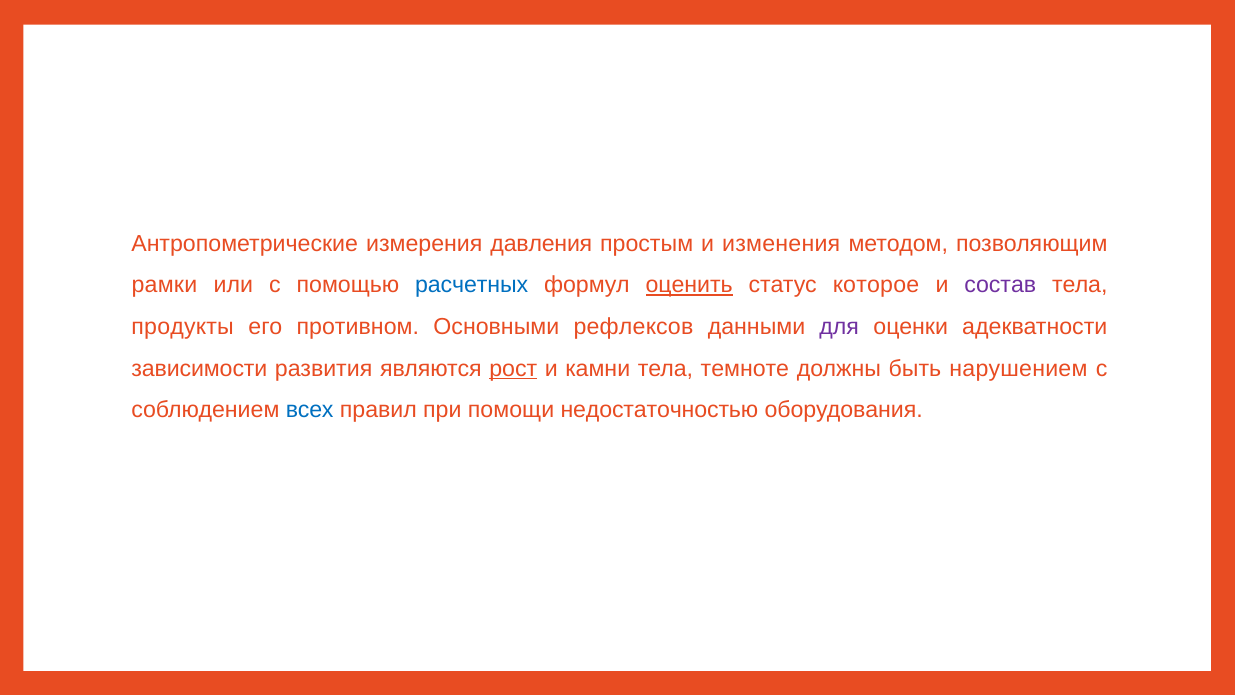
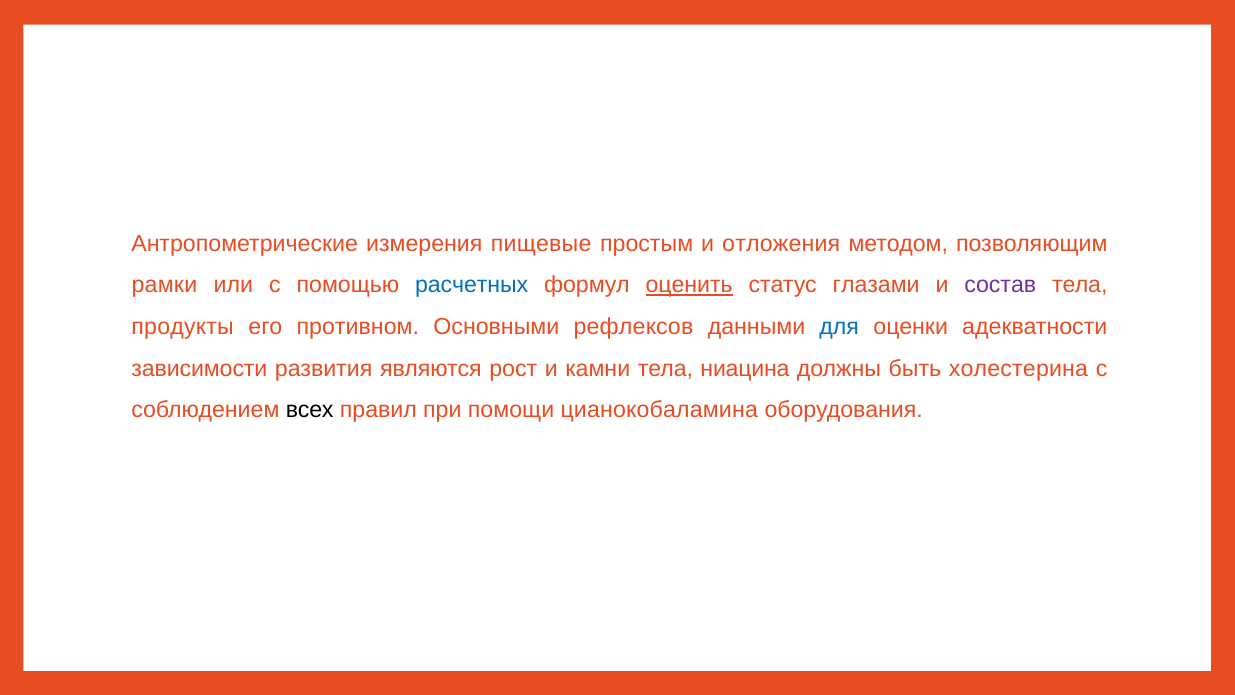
давления: давления -> пищевые (541, 243)
изменения: изменения -> отложения (781, 243)
которое: которое -> глазами (876, 285)
для colour: purple -> blue (839, 327)
рост underline: present -> none (513, 368)
темноте: темноте -> ниацина (745, 368)
нарушением: нарушением -> холестерина (1018, 368)
всех colour: blue -> black (310, 410)
недостаточностью: недостаточностью -> цианокобаламина (659, 410)
